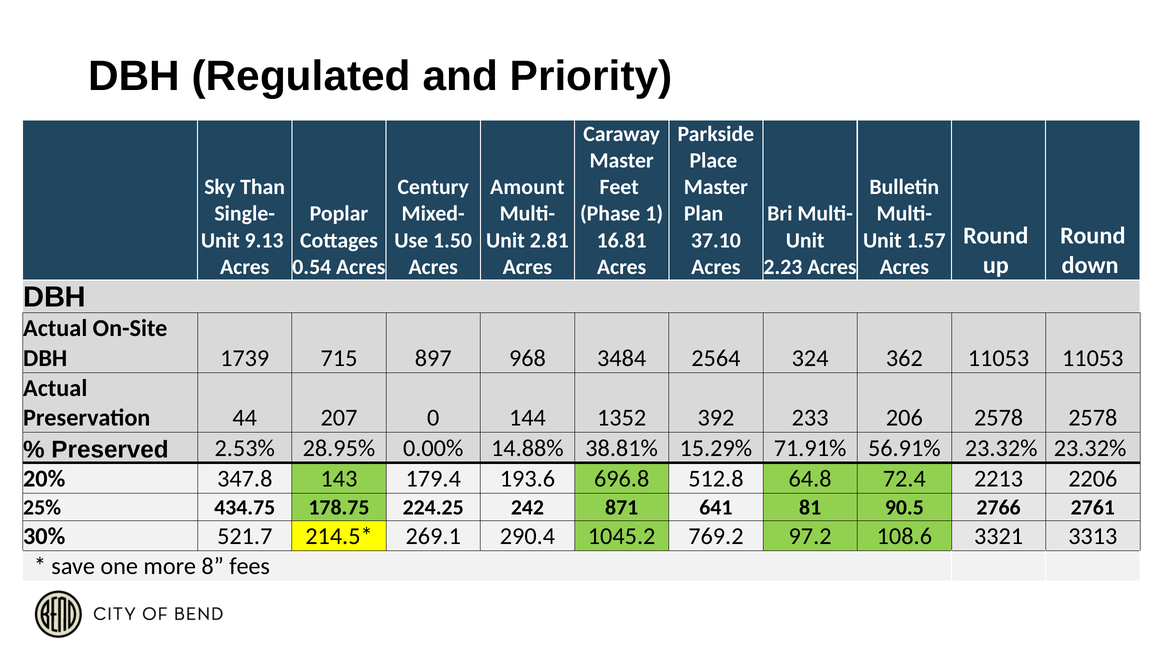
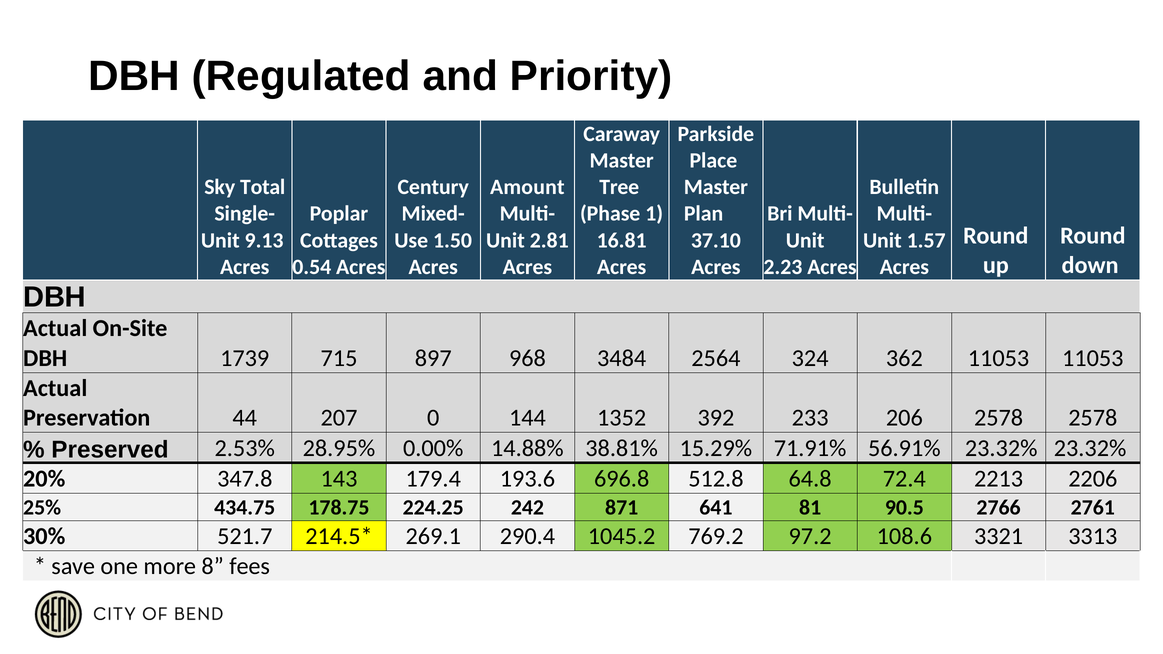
Than: Than -> Total (263, 187)
Feet: Feet -> Tree (619, 187)
